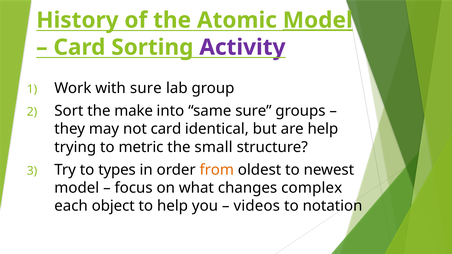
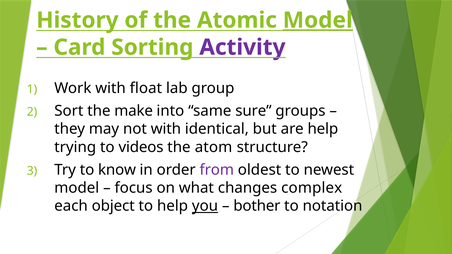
with sure: sure -> float (146, 88)
not card: card -> with (166, 129)
metric: metric -> videos (141, 147)
small: small -> atom (214, 147)
types: types -> know (117, 170)
from colour: orange -> purple (217, 170)
you underline: none -> present (205, 206)
videos: videos -> bother (257, 206)
